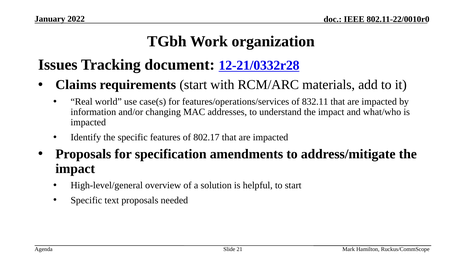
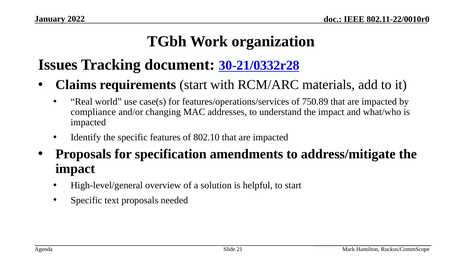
12-21/0332r28: 12-21/0332r28 -> 30-21/0332r28 (259, 65)
832.11: 832.11 -> 750.89 (315, 102)
information: information -> compliance (93, 112)
802.17: 802.17 -> 802.10 (206, 137)
